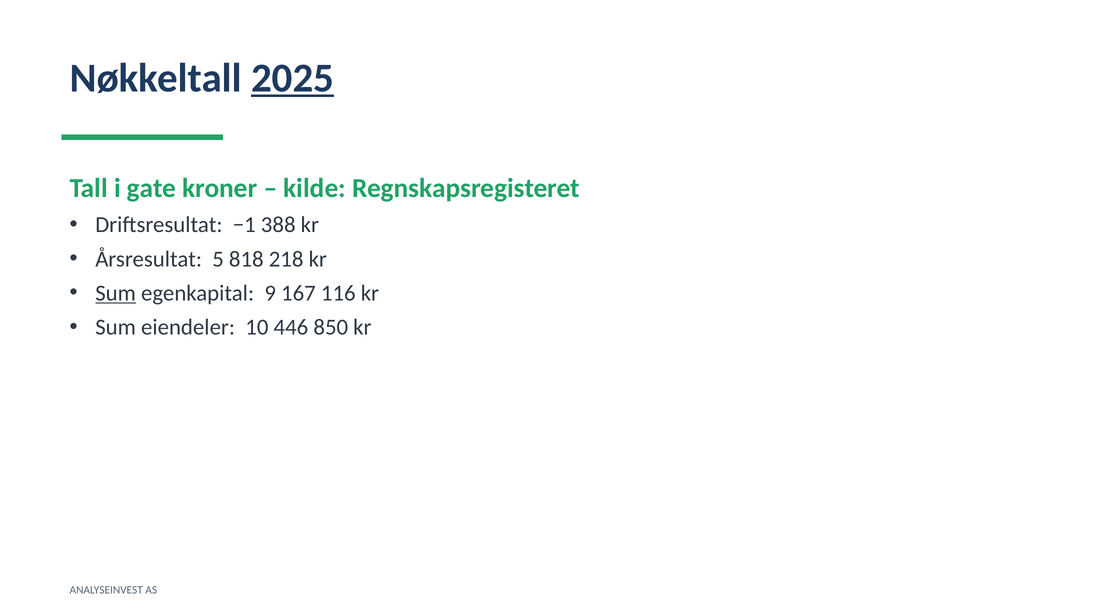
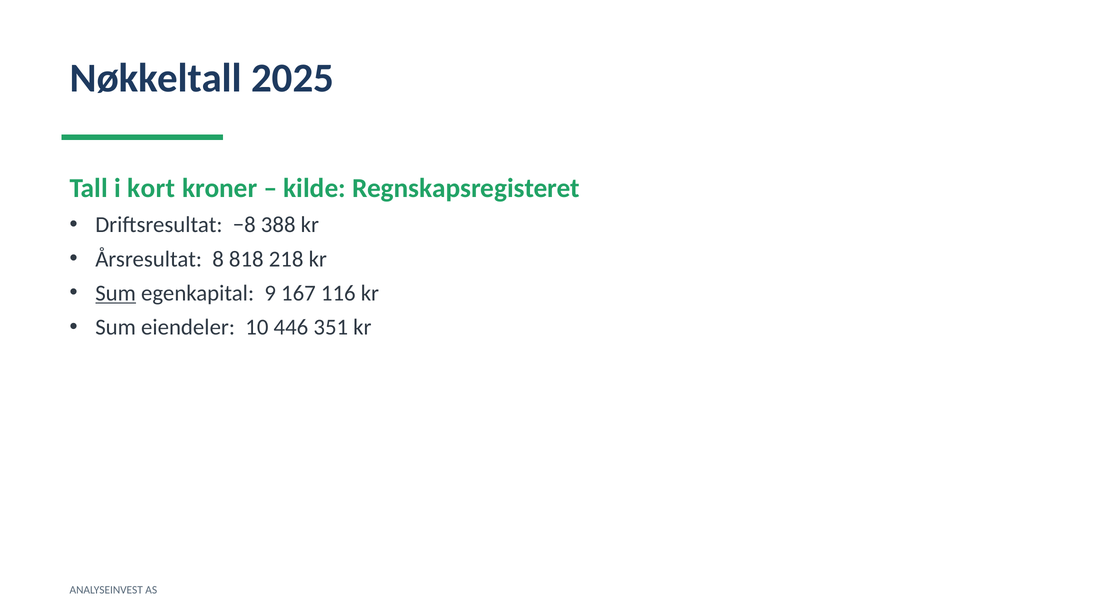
2025 underline: present -> none (293, 78)
gate: gate -> kort (151, 188)
−1: −1 -> −8 (244, 225)
5: 5 -> 8 (218, 259)
850: 850 -> 351 (331, 328)
